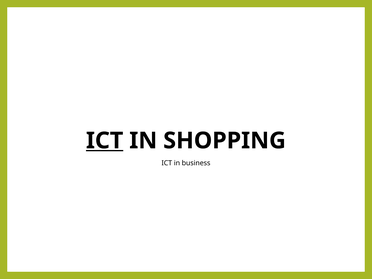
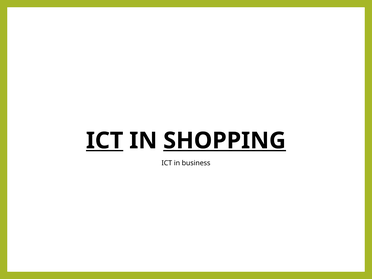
SHOPPING underline: none -> present (225, 141)
